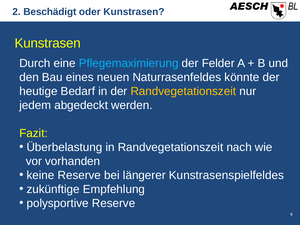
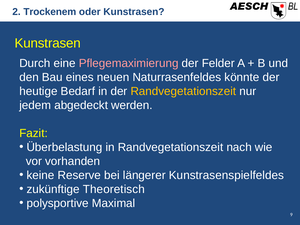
Beschädigt: Beschädigt -> Trockenem (50, 12)
Pflegemaximierung colour: light blue -> pink (129, 63)
Empfehlung: Empfehlung -> Theoretisch (114, 189)
polysportive Reserve: Reserve -> Maximal (114, 203)
